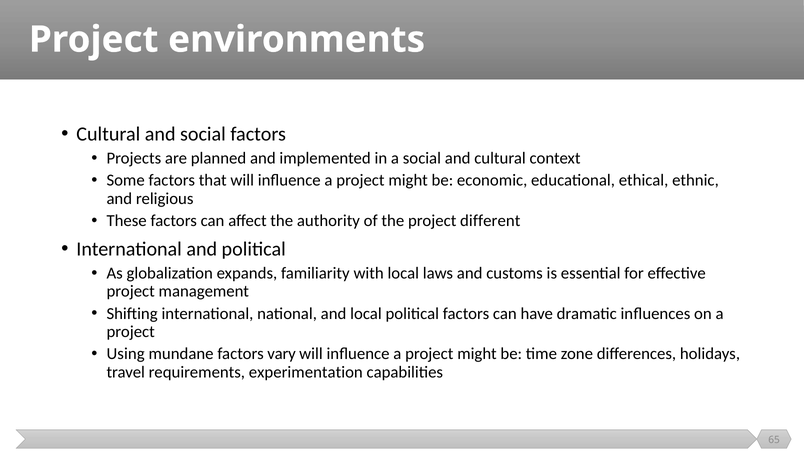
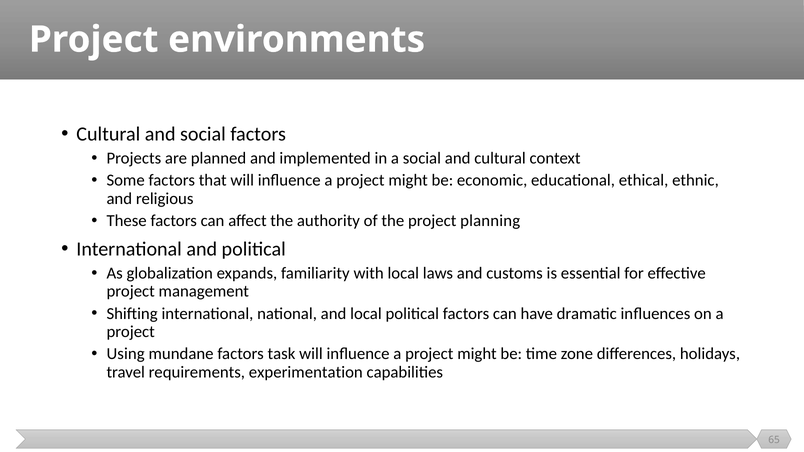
different: different -> planning (490, 221)
vary: vary -> task (281, 354)
